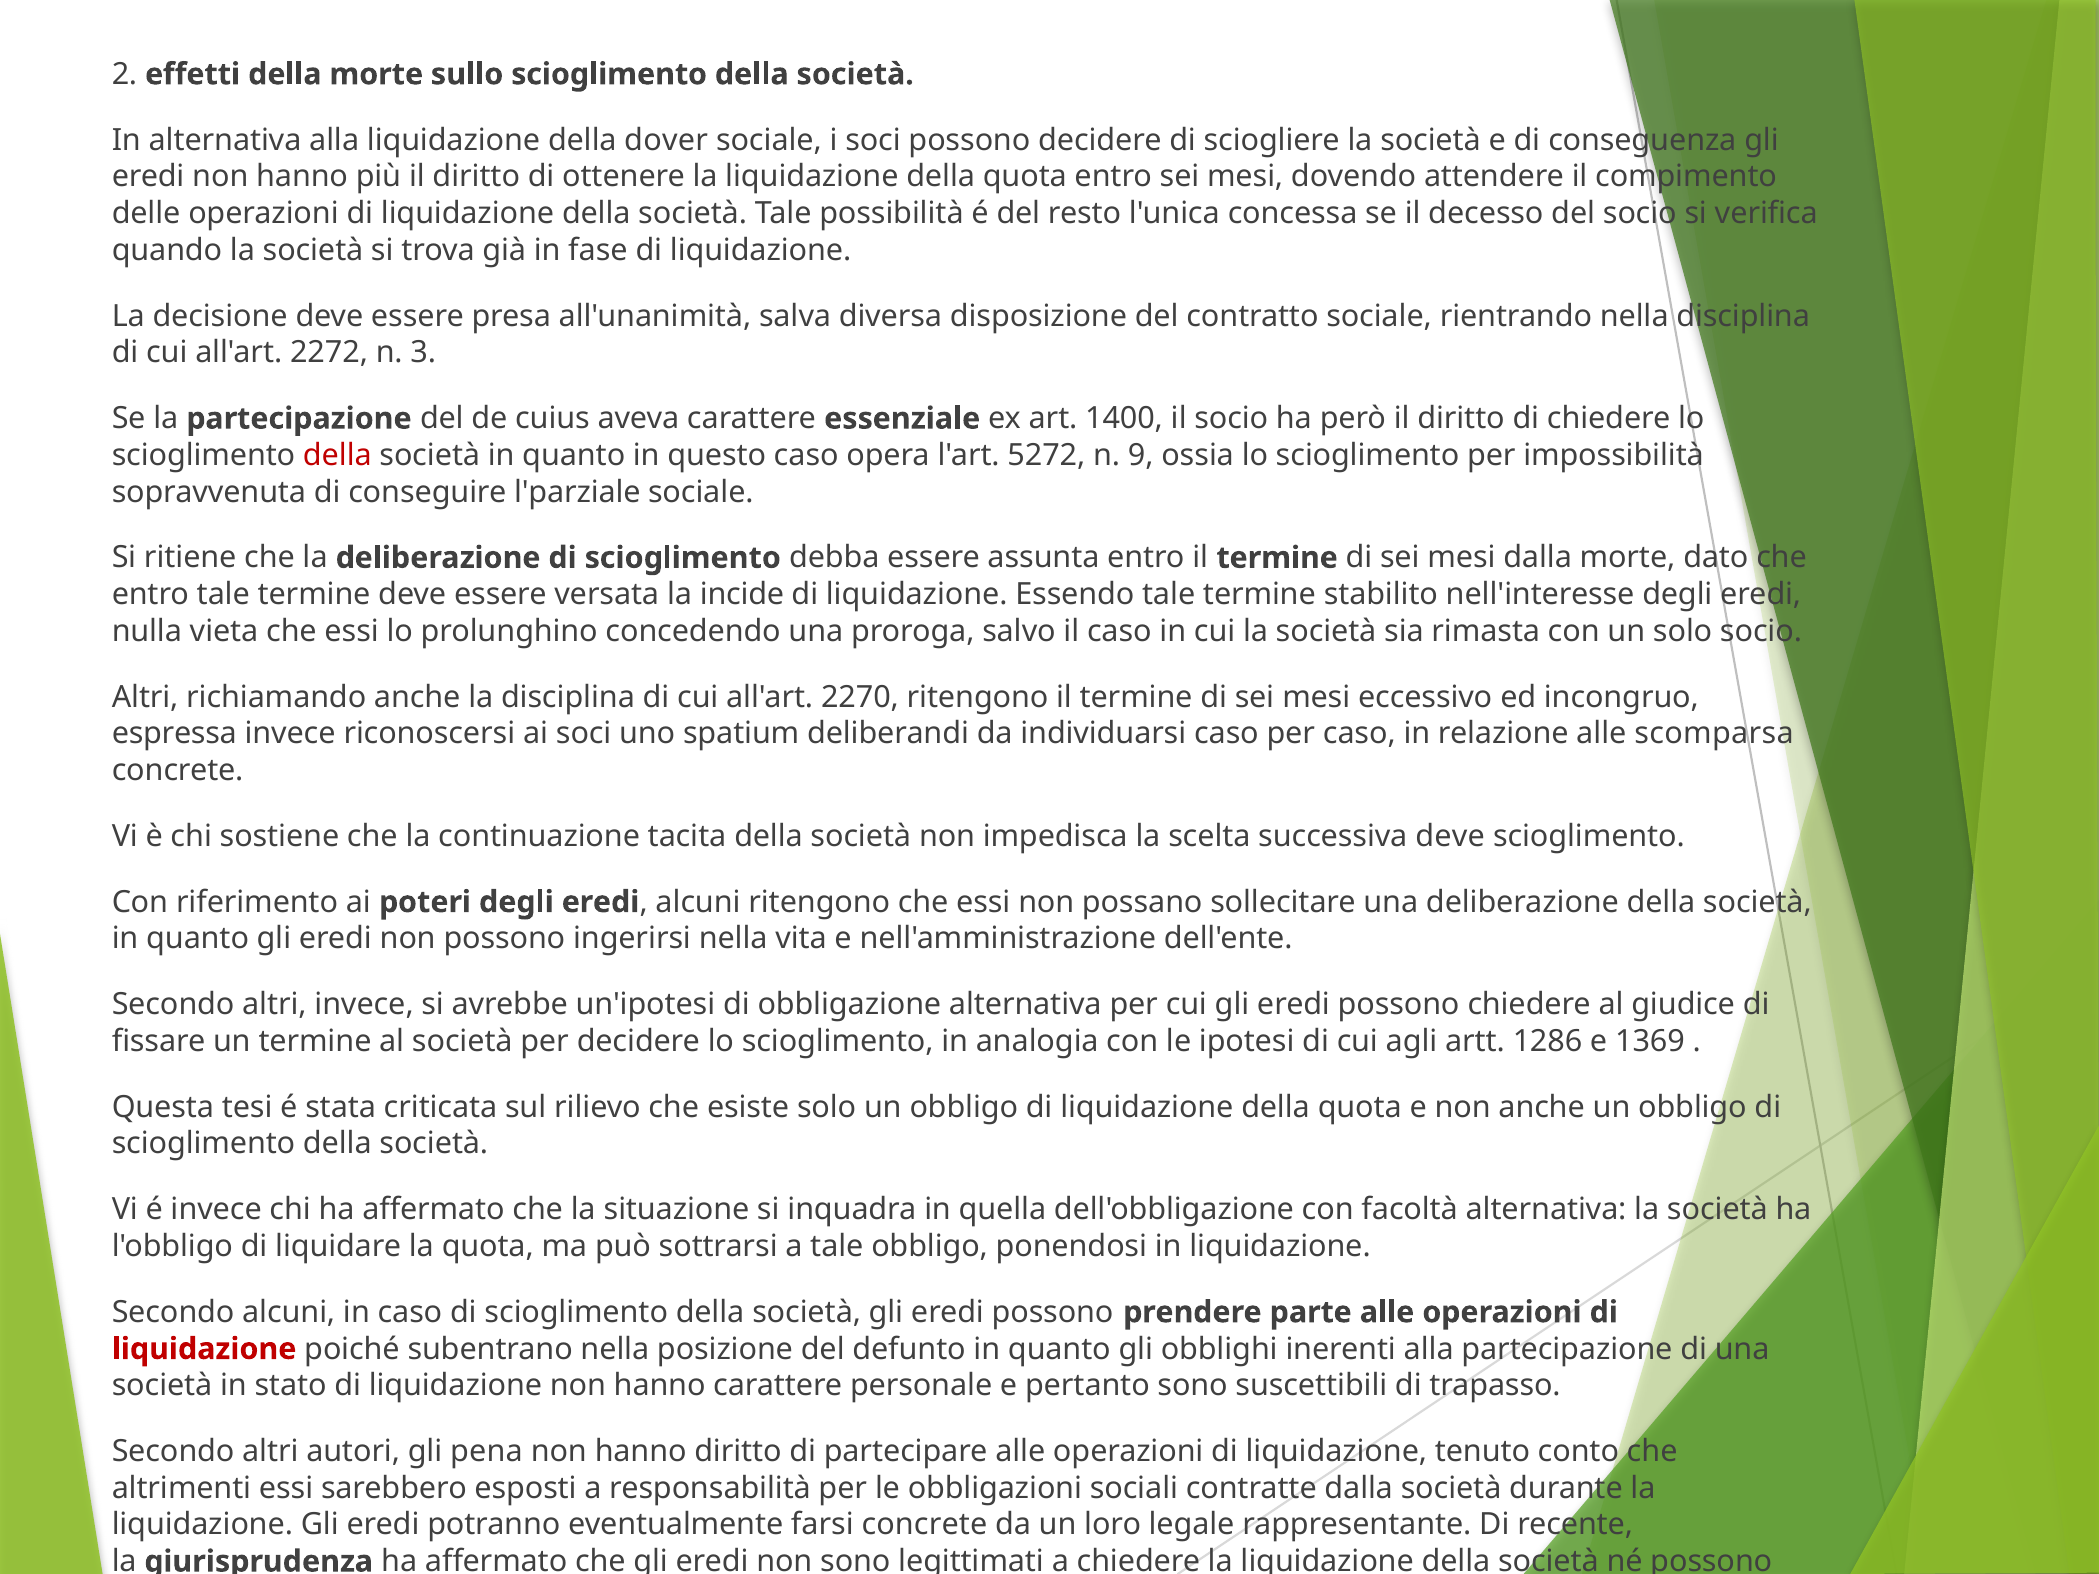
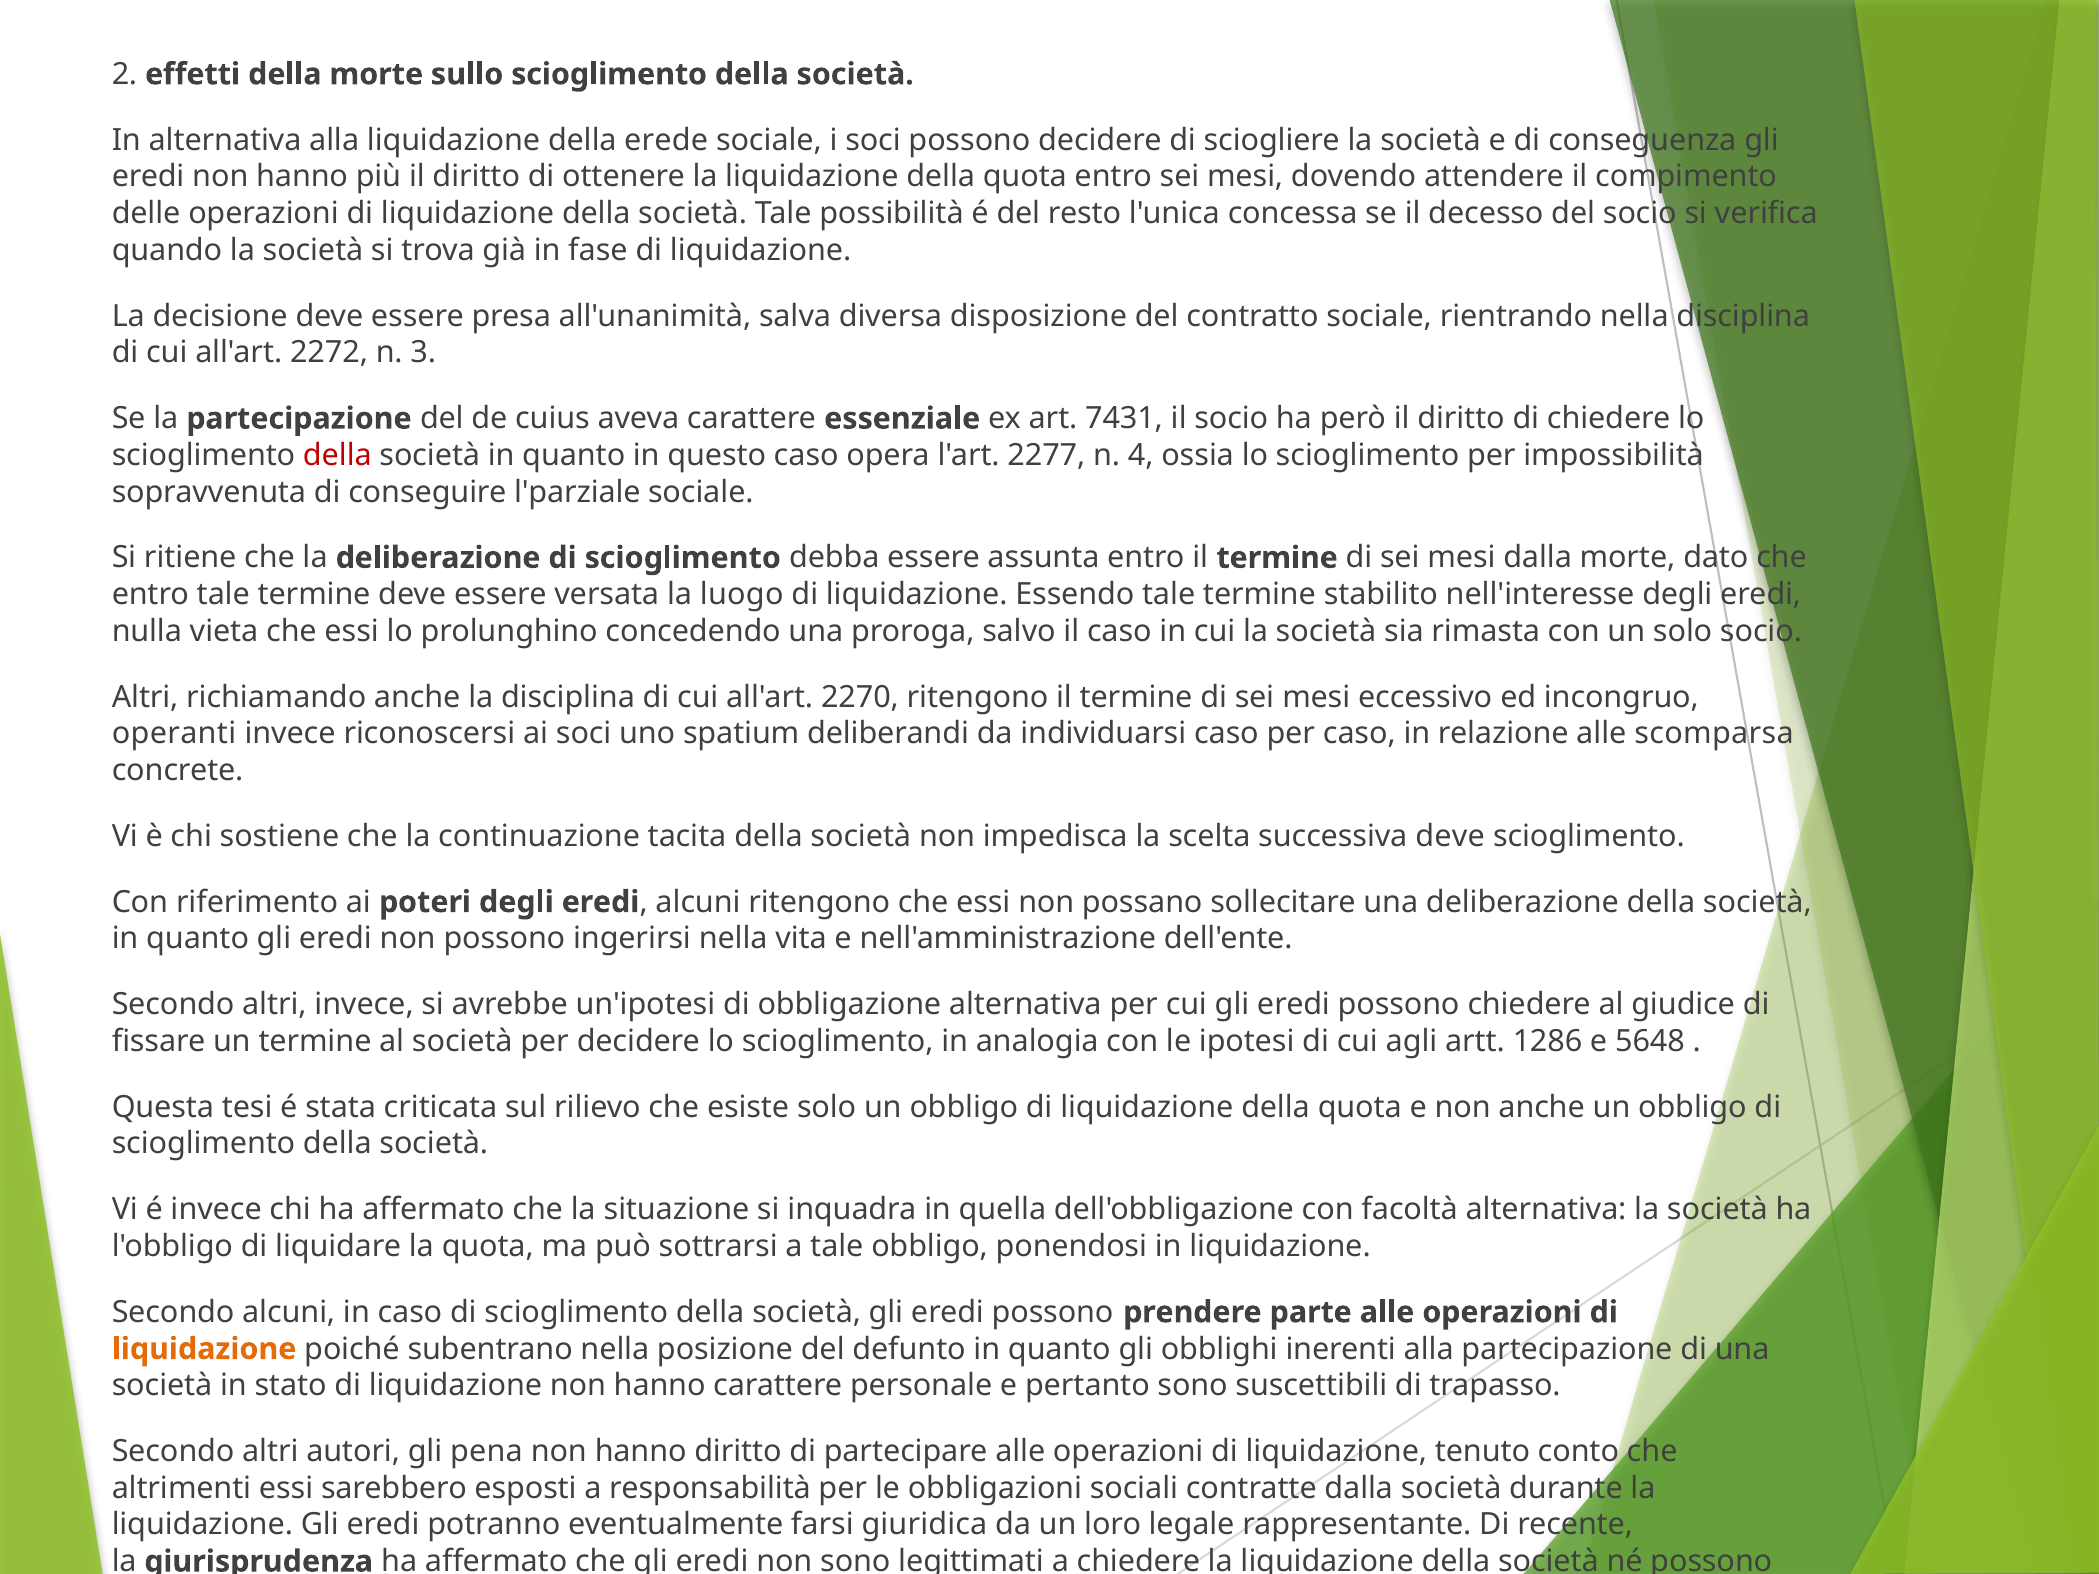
dover: dover -> erede (666, 140)
1400: 1400 -> 7431 (1124, 419)
5272: 5272 -> 2277 (1046, 455)
9: 9 -> 4 (1141, 455)
incide: incide -> luogo (742, 595)
espressa: espressa -> operanti (174, 734)
1369: 1369 -> 5648 (1650, 1041)
liquidazione colour: red -> orange (204, 1349)
farsi concrete: concrete -> giuridica (924, 1525)
